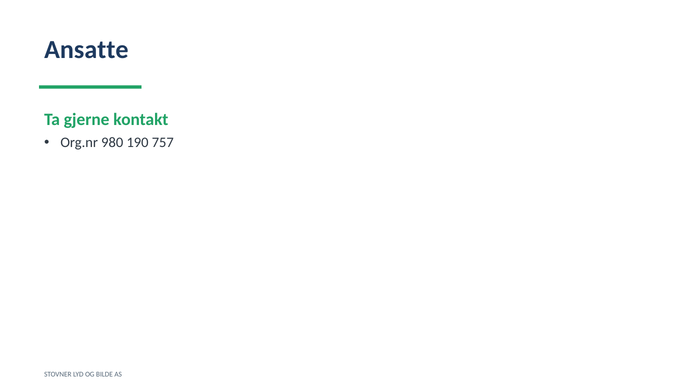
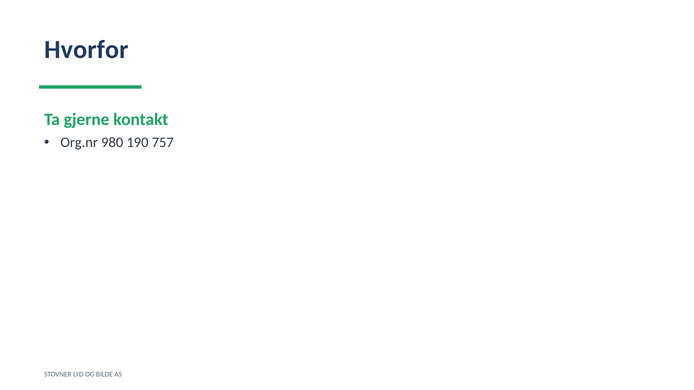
Ansatte: Ansatte -> Hvorfor (86, 50)
